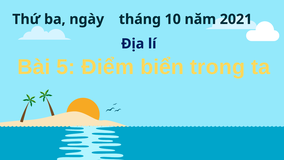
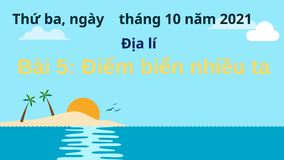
trong: trong -> nhiều (218, 67)
